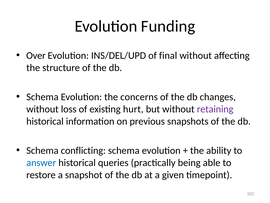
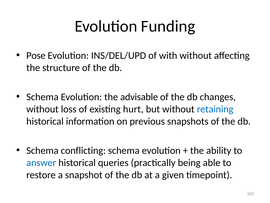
Over: Over -> Pose (36, 55)
final: final -> with (168, 55)
concerns: concerns -> advisable (139, 97)
retaining colour: purple -> blue (215, 109)
